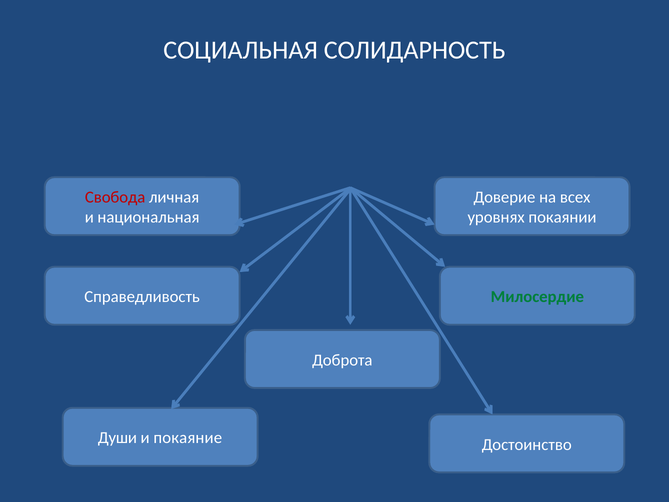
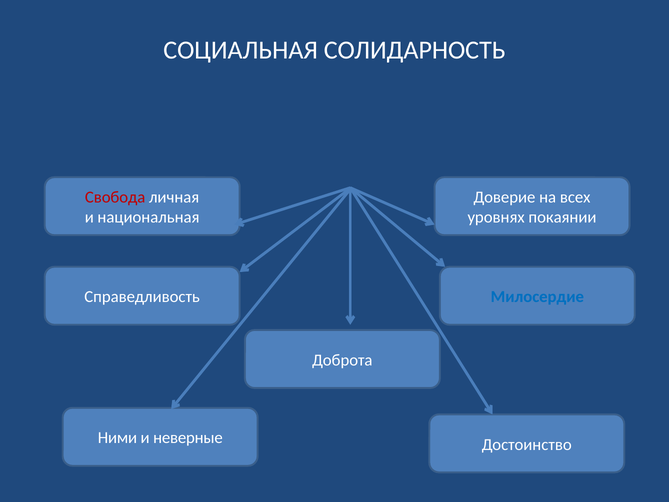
Милосердие colour: green -> blue (537, 297)
Души: Души -> Ними (117, 438)
покаяние: покаяние -> неверные (188, 438)
